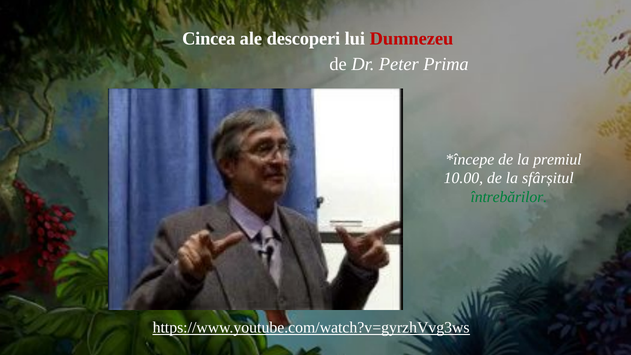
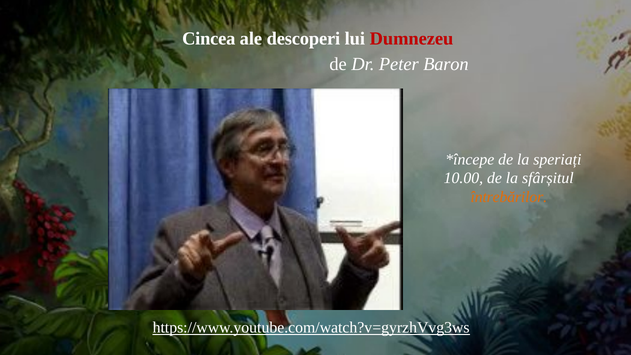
Prima: Prima -> Baron (446, 64)
premiul: premiul -> speriați (557, 159)
întrebărilor colour: green -> orange (509, 197)
